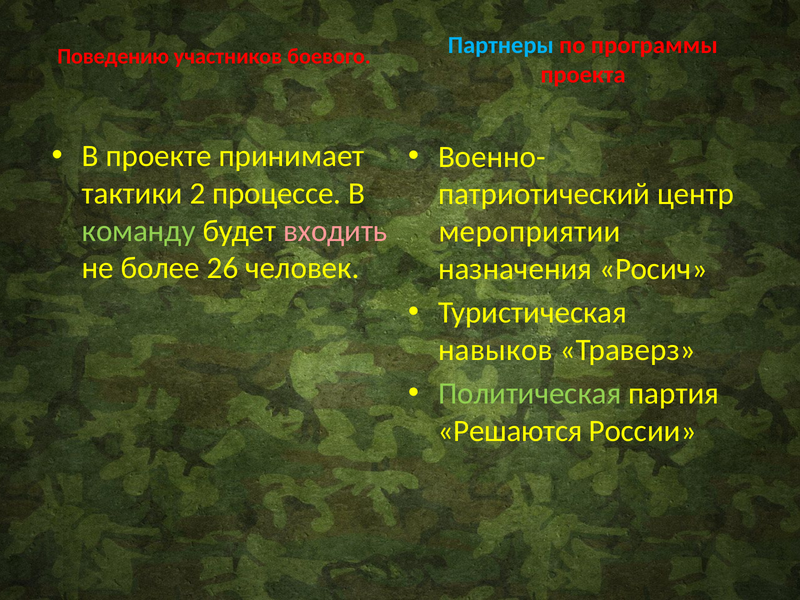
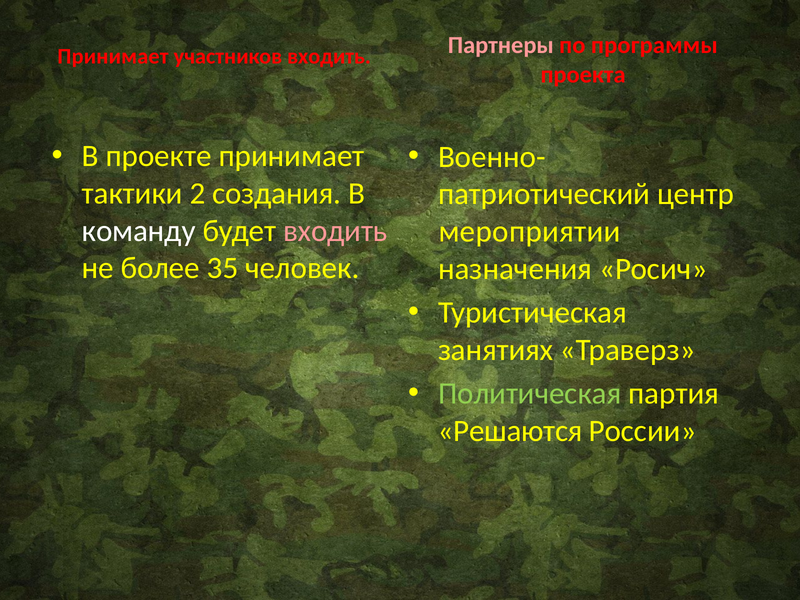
Партнеры colour: light blue -> pink (501, 45)
Поведению: Поведению -> Принимает (113, 56)
участников боевого: боевого -> входить (329, 56)
процессе: процессе -> создания (277, 193)
команду colour: light green -> white (139, 231)
26: 26 -> 35 (223, 268)
навыков: навыков -> занятиях (496, 350)
